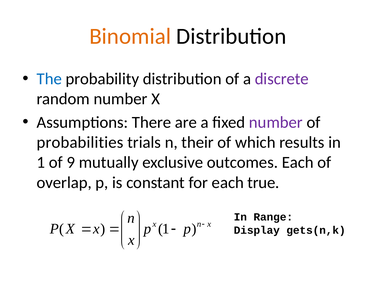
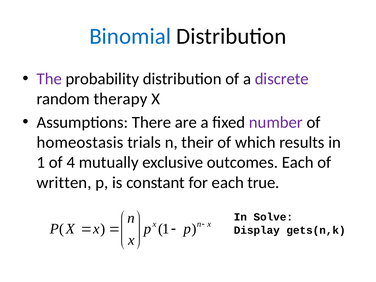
Binomial colour: orange -> blue (130, 36)
The colour: blue -> purple (49, 79)
random number: number -> therapy (121, 99)
probabilities: probabilities -> homeostasis (80, 142)
9: 9 -> 4 (71, 162)
overlap: overlap -> written (64, 183)
Range: Range -> Solve (273, 217)
